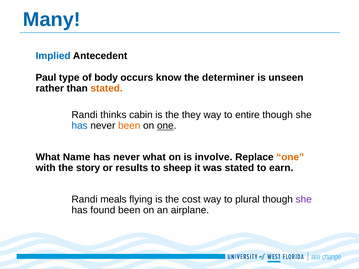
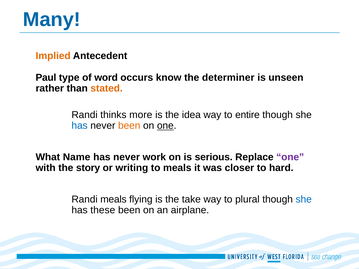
Implied colour: blue -> orange (53, 56)
body: body -> word (106, 78)
cabin: cabin -> more (141, 115)
they: they -> idea (191, 115)
never what: what -> work (154, 157)
involve: involve -> serious (214, 157)
one colour: orange -> purple (290, 157)
results: results -> writing (132, 168)
to sheep: sheep -> meals (177, 168)
was stated: stated -> closer (239, 168)
earn: earn -> hard (281, 168)
cost: cost -> take (191, 200)
she colour: purple -> blue (304, 200)
found: found -> these (103, 210)
